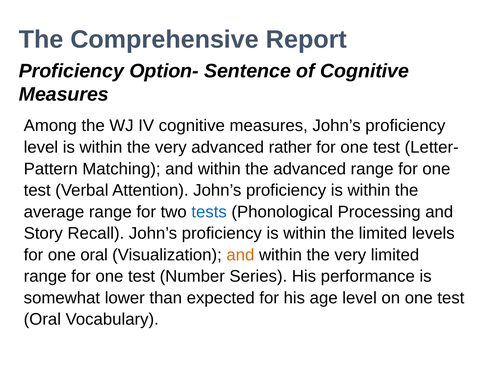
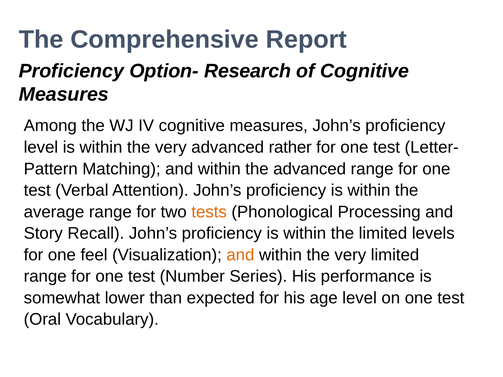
Sentence: Sentence -> Research (248, 71)
tests colour: blue -> orange (209, 212)
one oral: oral -> feel (94, 255)
